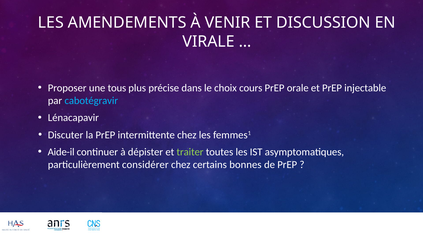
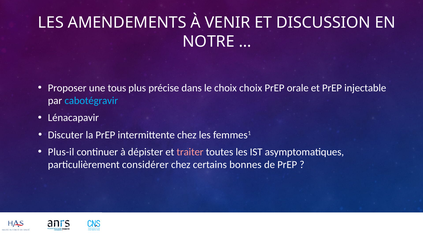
VIRALE: VIRALE -> NOTRE (209, 42)
choix cours: cours -> choix (251, 88)
Aide-il: Aide-il -> Plus-il (61, 152)
traiter colour: light green -> pink (190, 152)
